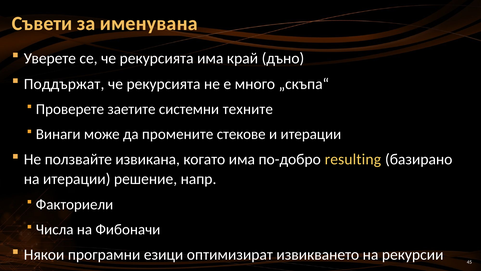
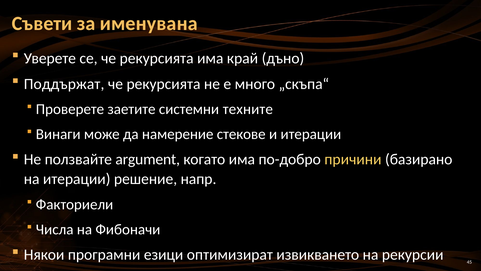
промените: промените -> намерение (178, 134)
извикана: извикана -> argument (148, 159)
resulting: resulting -> причини (353, 159)
